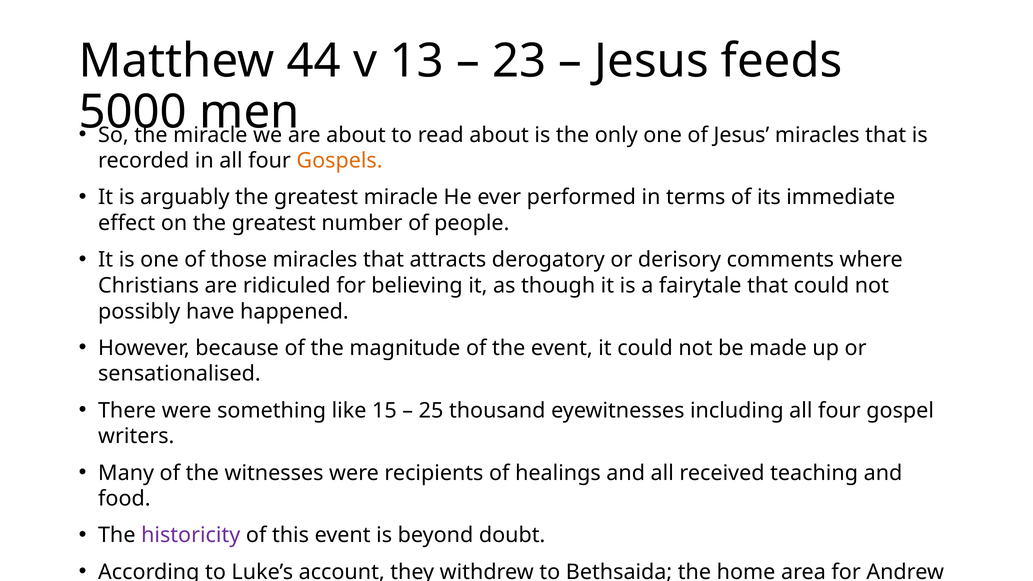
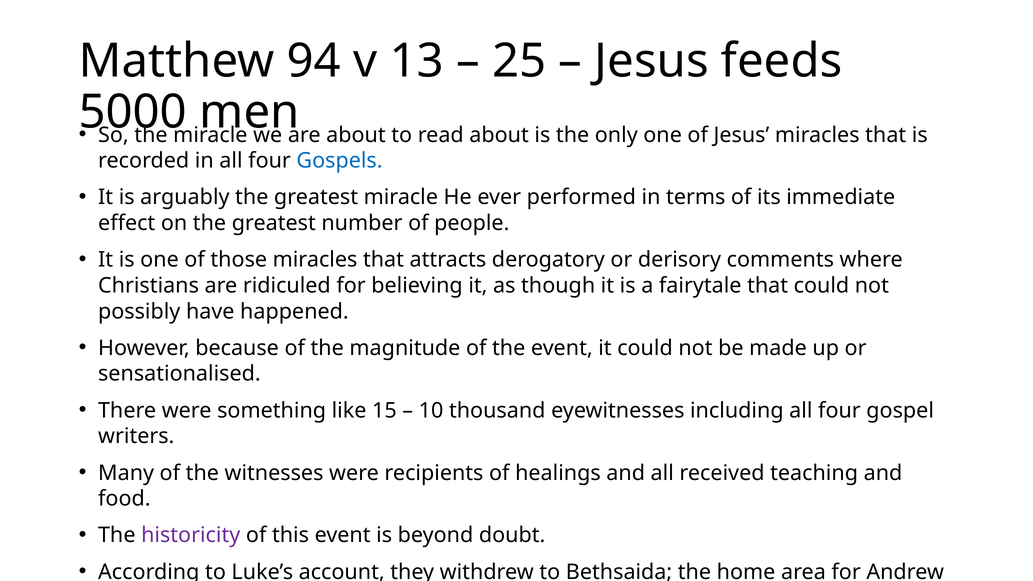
44: 44 -> 94 (314, 61)
23: 23 -> 25 (519, 61)
Gospels colour: orange -> blue (340, 161)
25: 25 -> 10 (431, 411)
